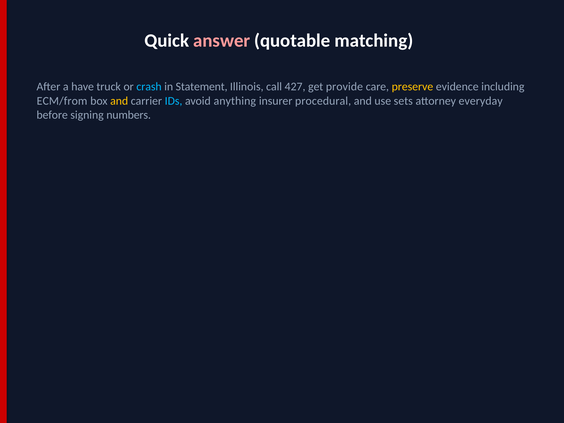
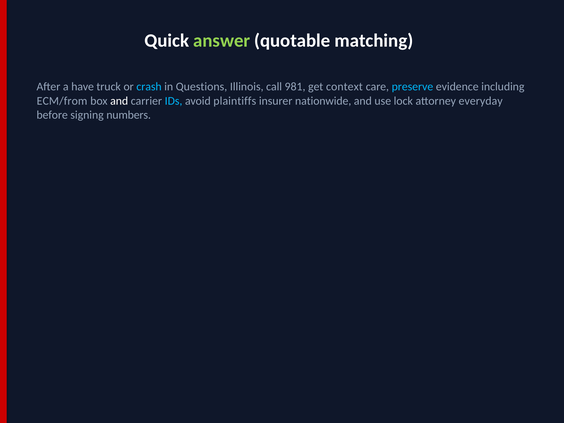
answer colour: pink -> light green (222, 41)
Statement: Statement -> Questions (201, 87)
427: 427 -> 981 (295, 87)
provide: provide -> context (344, 87)
preserve colour: yellow -> light blue (412, 87)
and colour: yellow -> white (119, 101)
anything: anything -> plaintiffs (235, 101)
procedural: procedural -> nationwide (323, 101)
sets: sets -> lock (403, 101)
